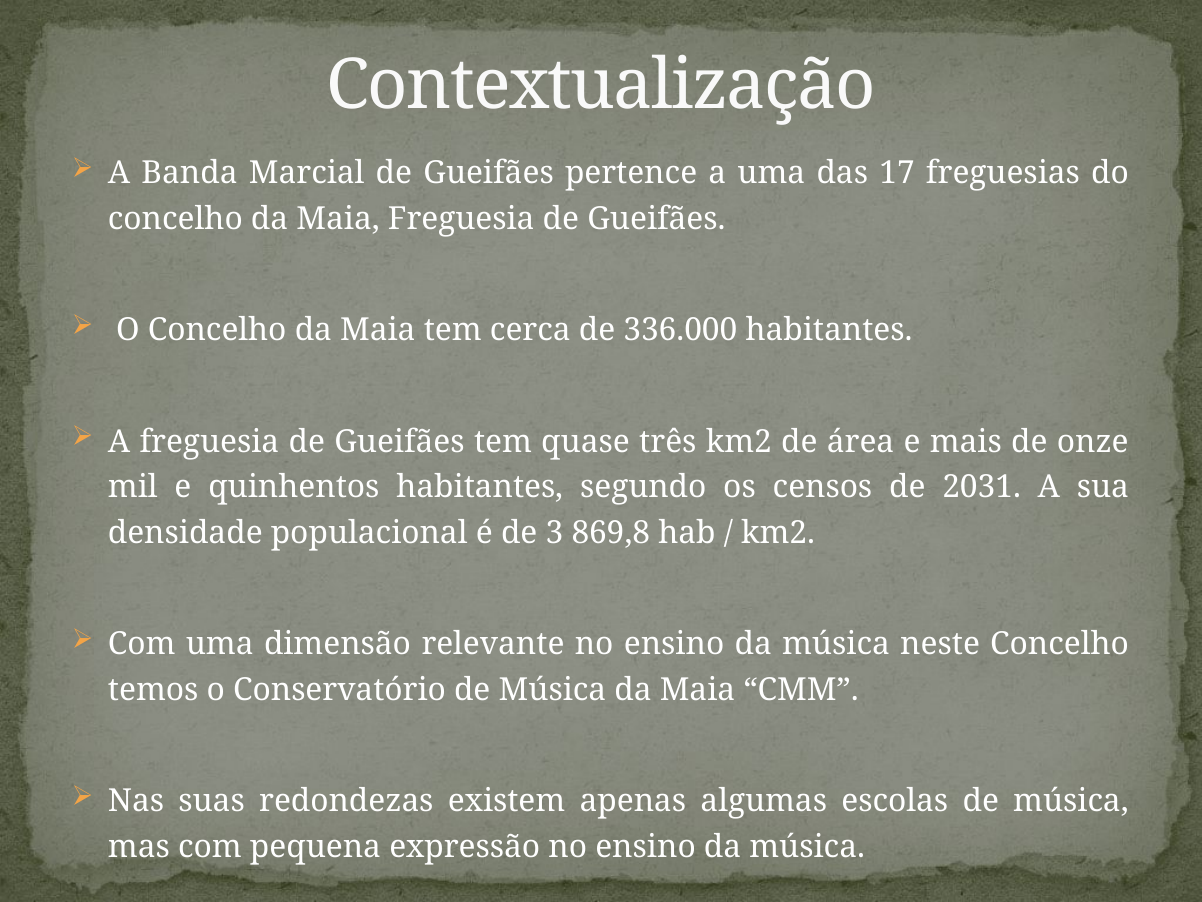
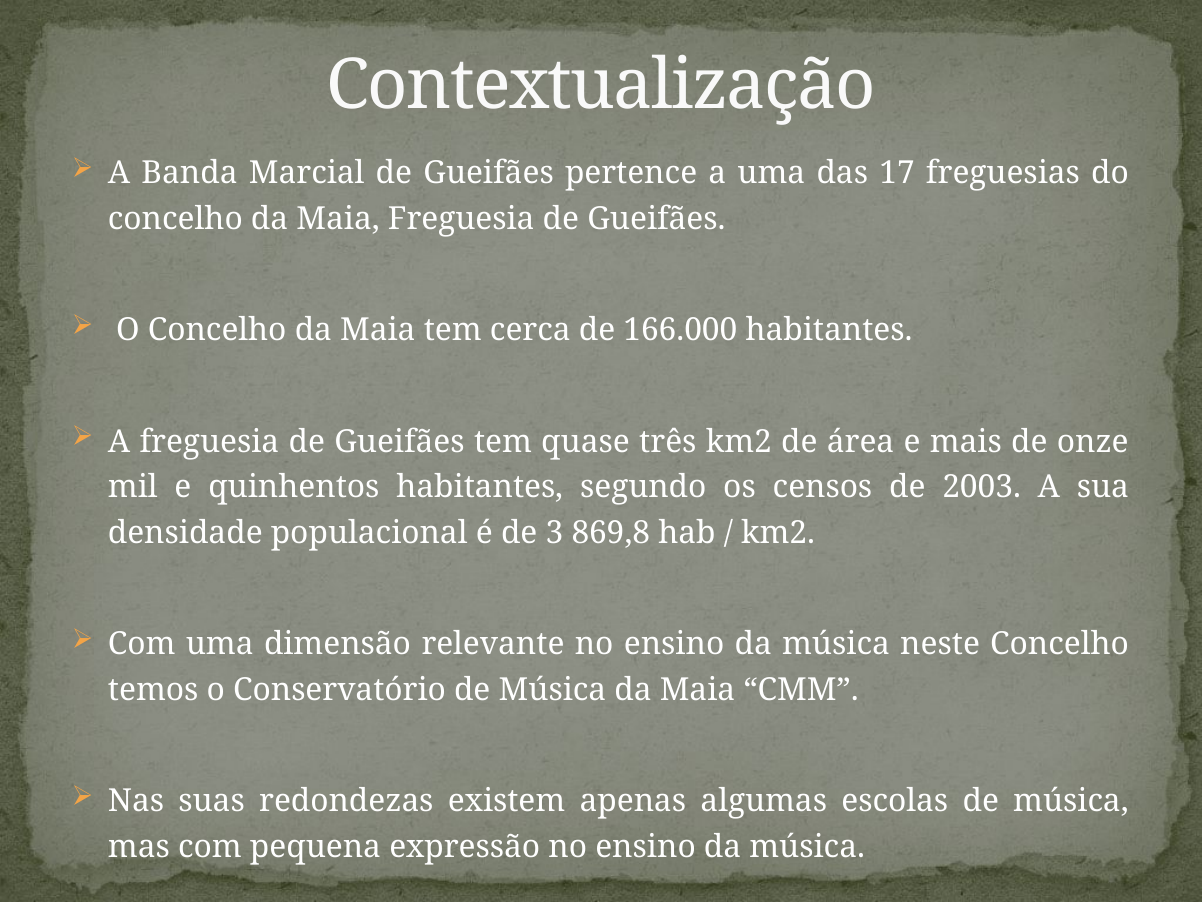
336.000: 336.000 -> 166.000 (680, 330)
2031: 2031 -> 2003 (982, 487)
